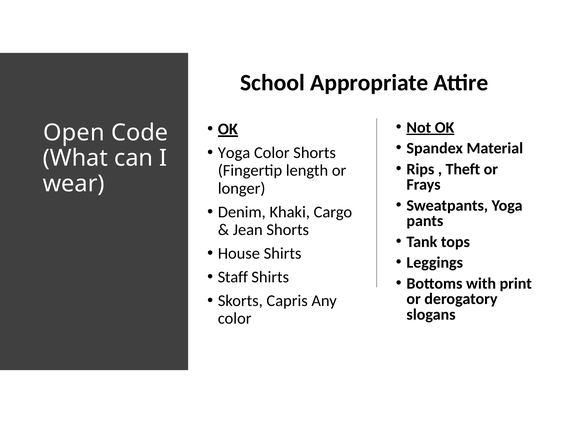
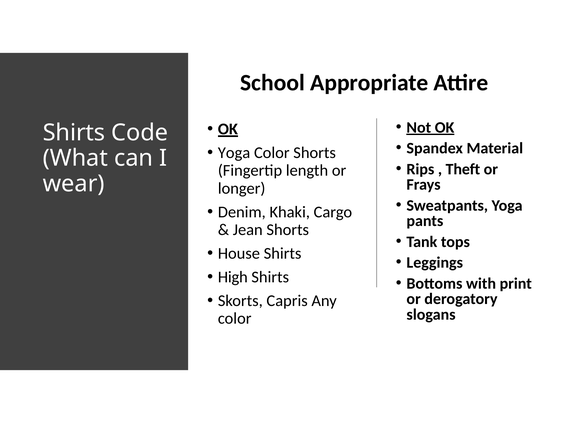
Open: Open -> Shirts (74, 133)
Staff: Staff -> High (233, 277)
